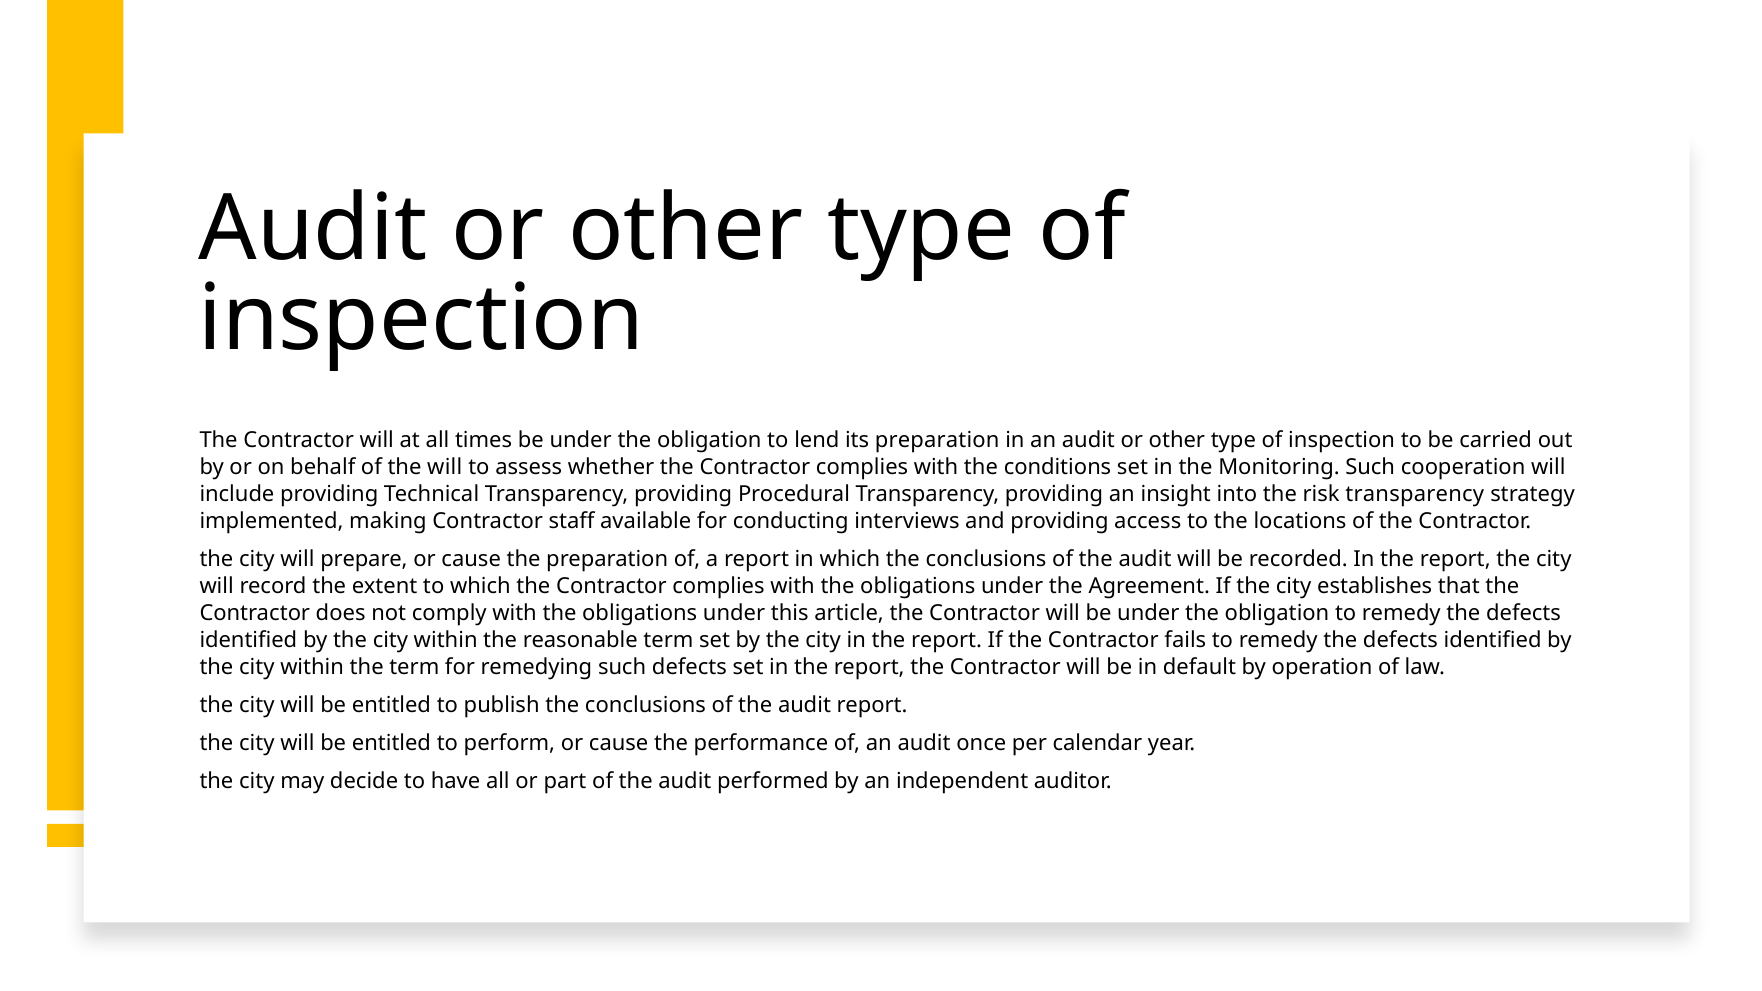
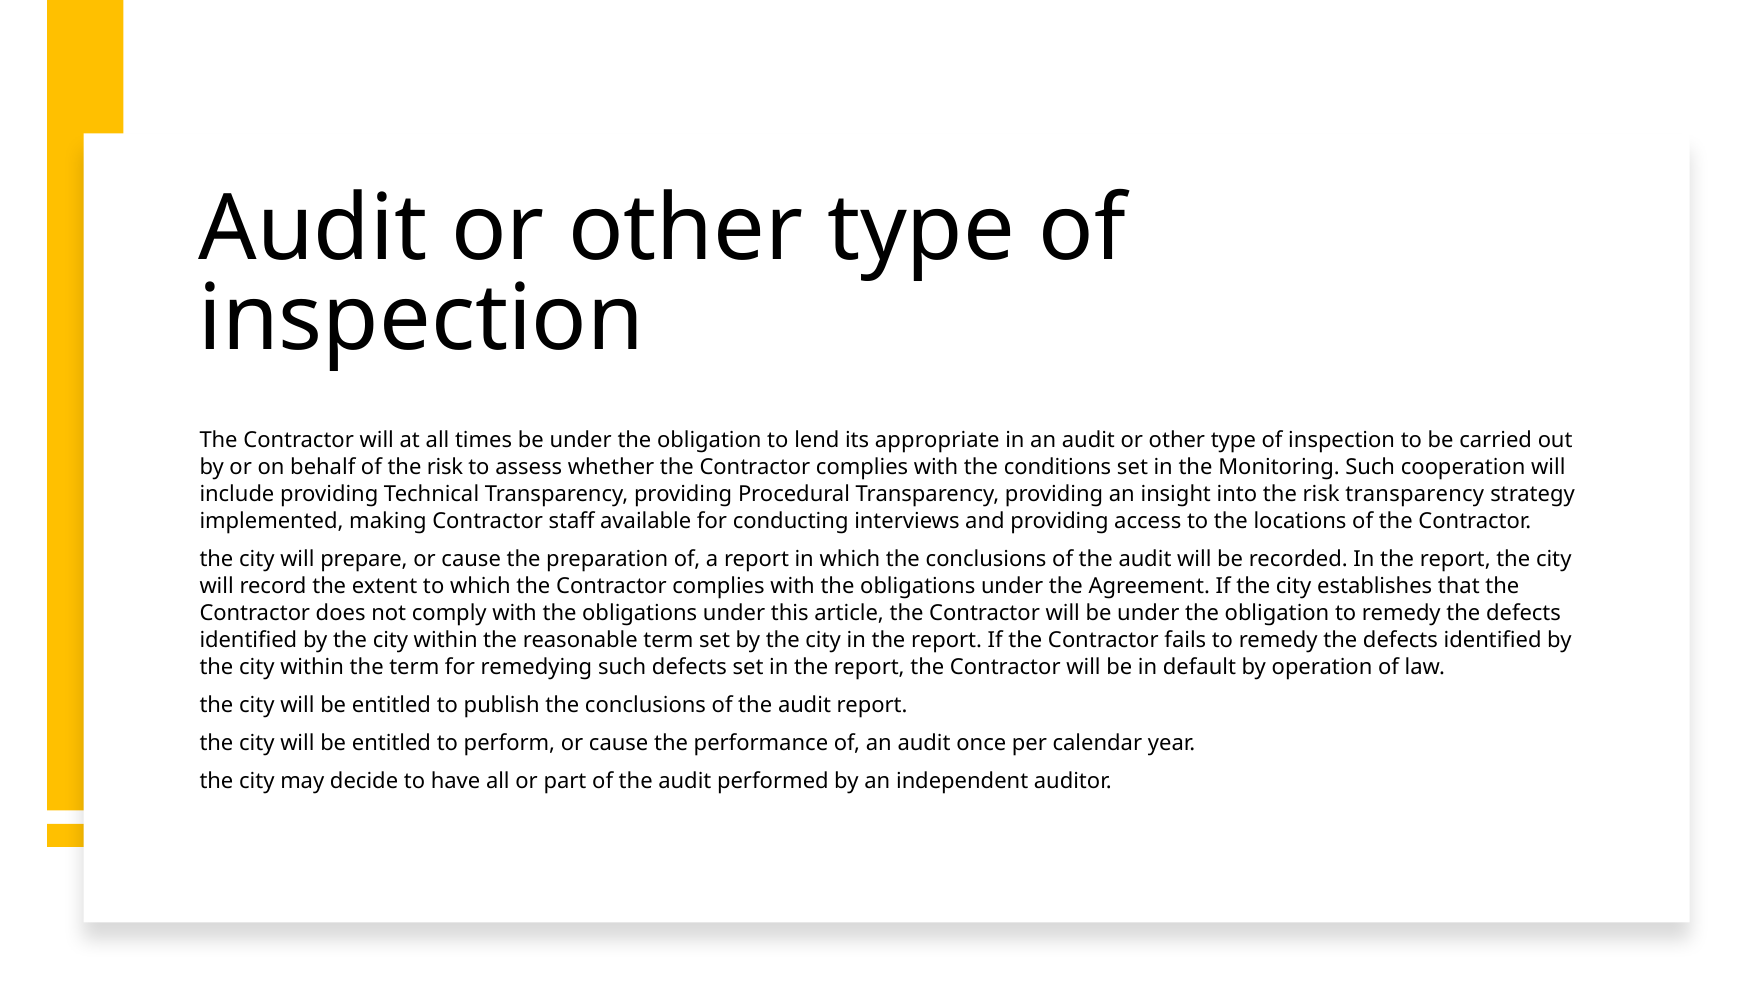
its preparation: preparation -> appropriate (937, 440)
of the will: will -> risk (445, 467)
